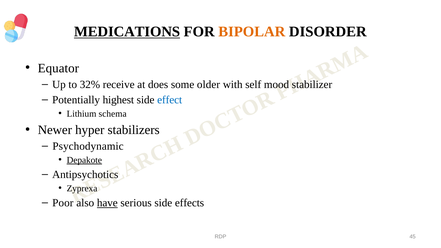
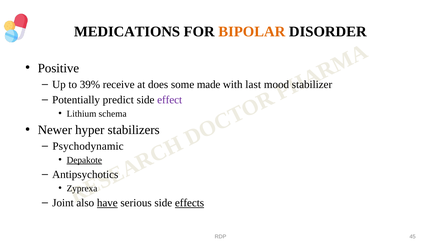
MEDICATIONS underline: present -> none (127, 32)
Equator: Equator -> Positive (58, 68)
32%: 32% -> 39% (90, 85)
older: older -> made (209, 85)
self: self -> last (253, 85)
highest: highest -> predict (118, 100)
effect colour: blue -> purple (170, 100)
Poor: Poor -> Joint (63, 203)
effects underline: none -> present (190, 203)
